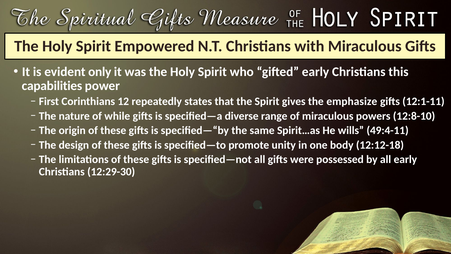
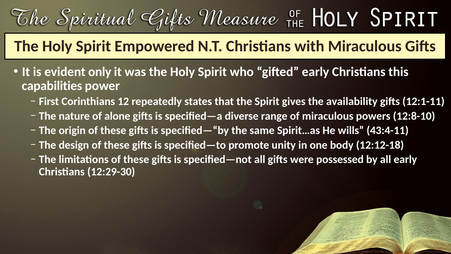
emphasize: emphasize -> availability (352, 101)
while: while -> alone (117, 116)
49:4-11: 49:4-11 -> 43:4-11 (388, 130)
